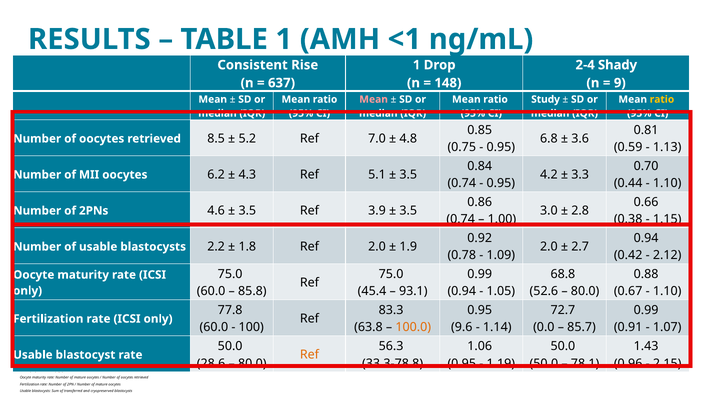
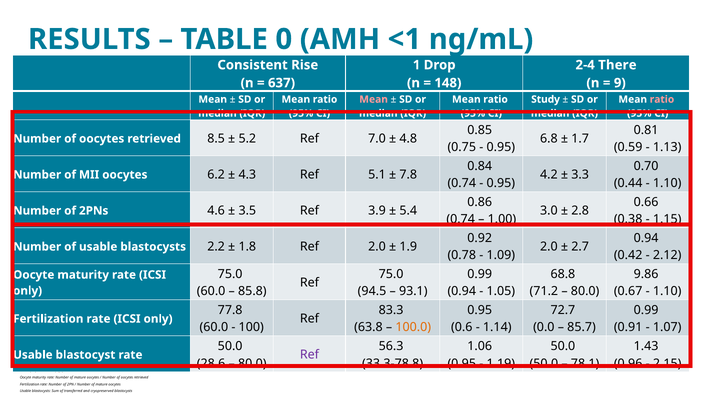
TABLE 1: 1 -> 0 (284, 39)
Shady: Shady -> There (617, 65)
ratio colour: yellow -> pink (662, 99)
3.6: 3.6 -> 1.7 (580, 139)
3.5: 3.5 -> 7.8 (408, 175)
3.5: 3.5 -> 5.4 (408, 211)
0.88: 0.88 -> 9.86 (646, 274)
45.4: 45.4 -> 94.5 (372, 291)
52.6: 52.6 -> 71.2 (544, 291)
9.6: 9.6 -> 0.6 (462, 327)
Ref colour: orange -> purple (309, 355)
